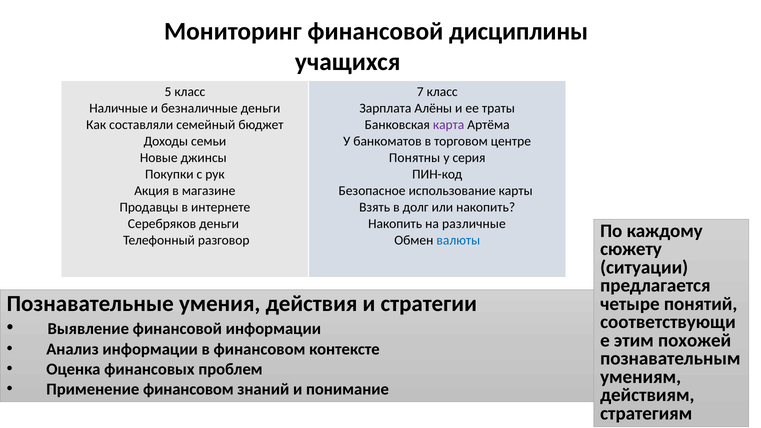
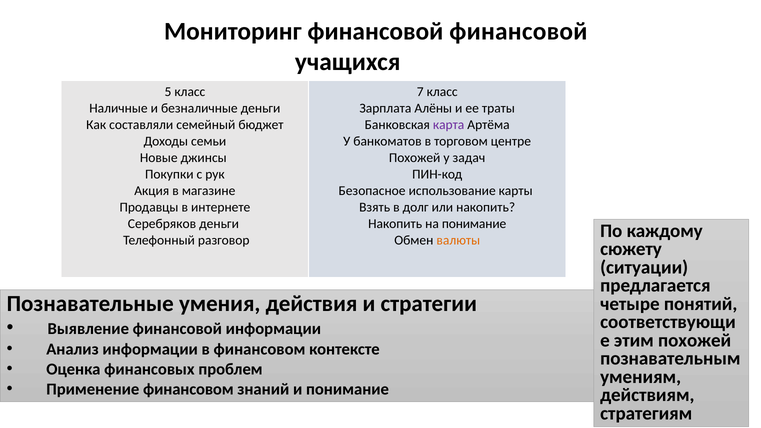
финансовой дисциплины: дисциплины -> финансовой (518, 32)
Понятны: Понятны -> Похожей (415, 158)
серия: серия -> задач (469, 158)
на различные: различные -> понимание (474, 224)
валюты colour: blue -> orange (458, 240)
